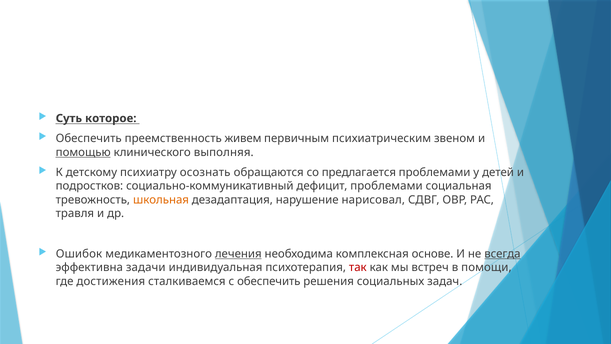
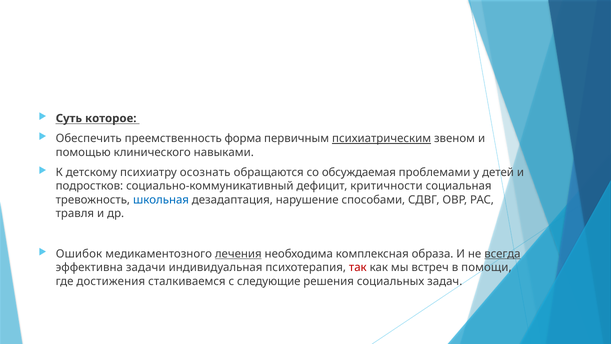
живем: живем -> форма (243, 138)
психиатрическим underline: none -> present (382, 138)
помощью underline: present -> none (83, 152)
выполняя: выполняя -> навыками (224, 152)
предлагается: предлагается -> обсуждаемая (359, 172)
дефицит проблемами: проблемами -> критичности (386, 186)
школьная colour: orange -> blue (161, 200)
нарисовал: нарисовал -> способами (373, 200)
основе: основе -> образа (433, 254)
с обеспечить: обеспечить -> следующие (269, 281)
